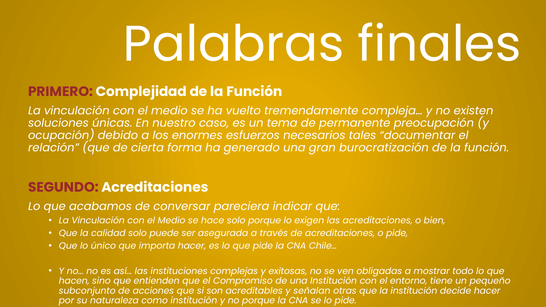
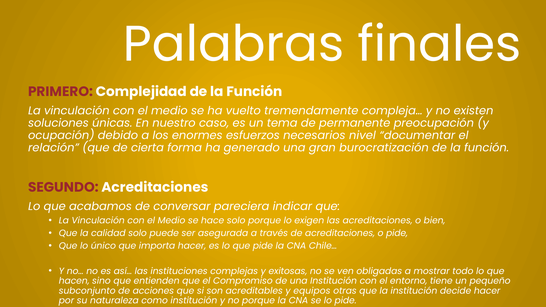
tales: tales -> nivel (362, 136)
señalan: señalan -> equipos (312, 291)
